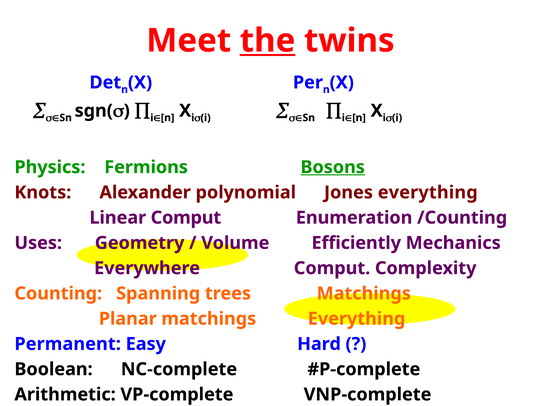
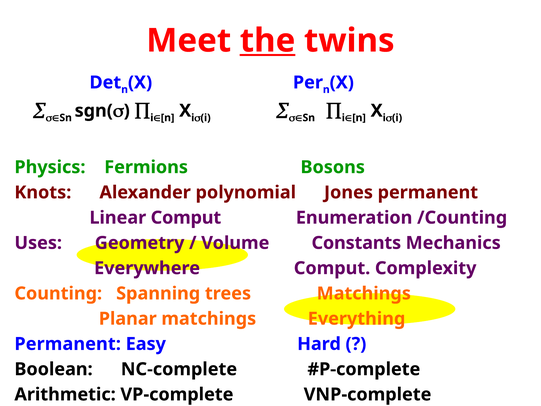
Bosons underline: present -> none (333, 167)
Jones everything: everything -> permanent (428, 192)
Efficiently: Efficiently -> Constants (356, 243)
